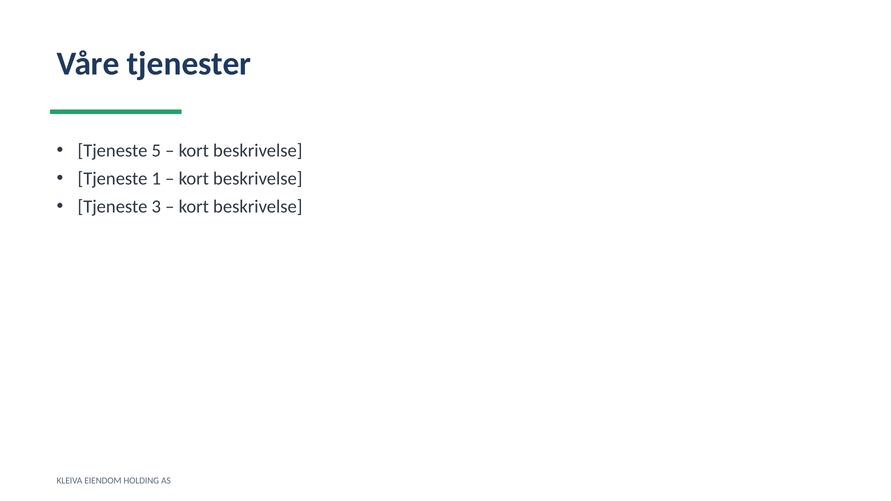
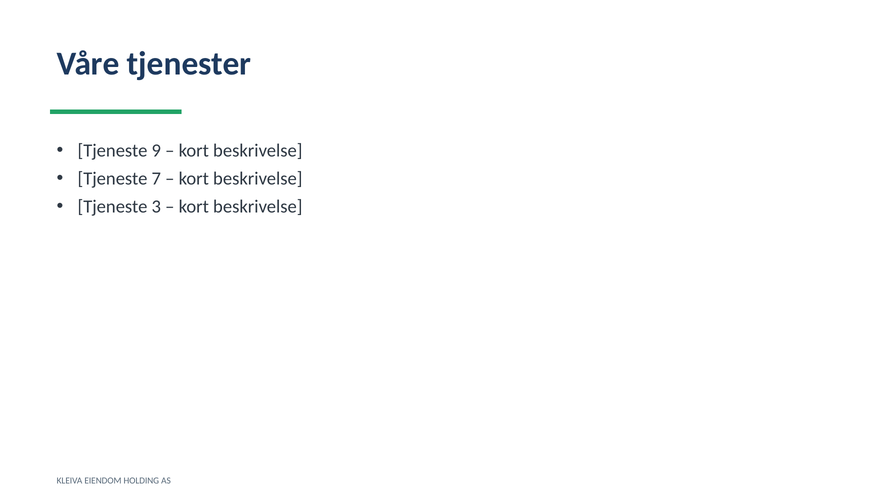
5: 5 -> 9 (156, 151)
1: 1 -> 7 (156, 179)
